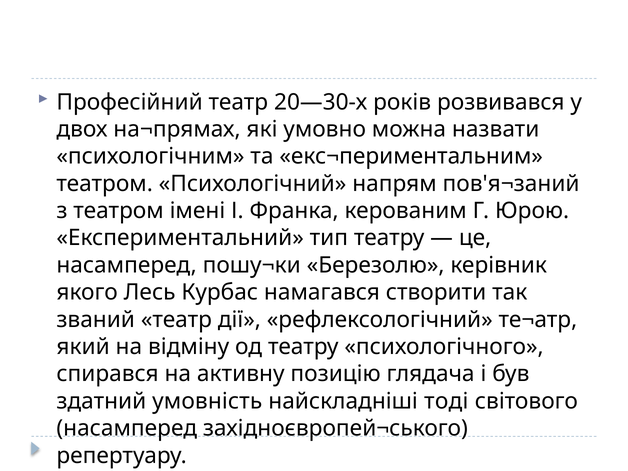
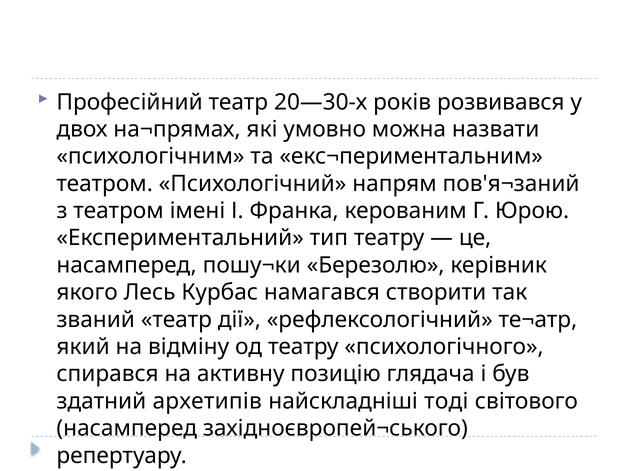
умовність: умовність -> архетипів (207, 401)
